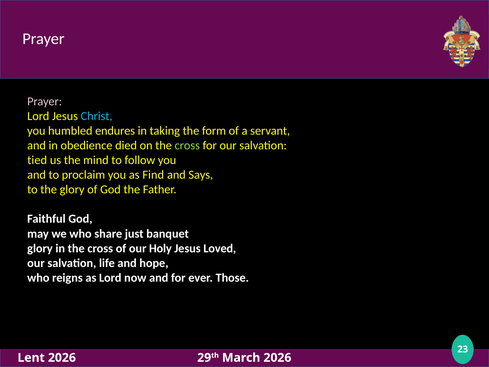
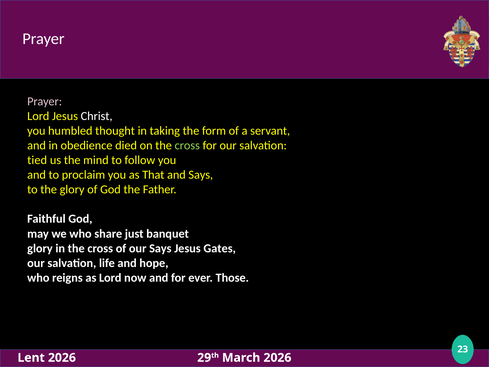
Christ colour: light blue -> white (97, 116)
endures: endures -> thought (115, 131)
Find: Find -> That (153, 175)
our Holy: Holy -> Says (160, 248)
Loved: Loved -> Gates (220, 248)
